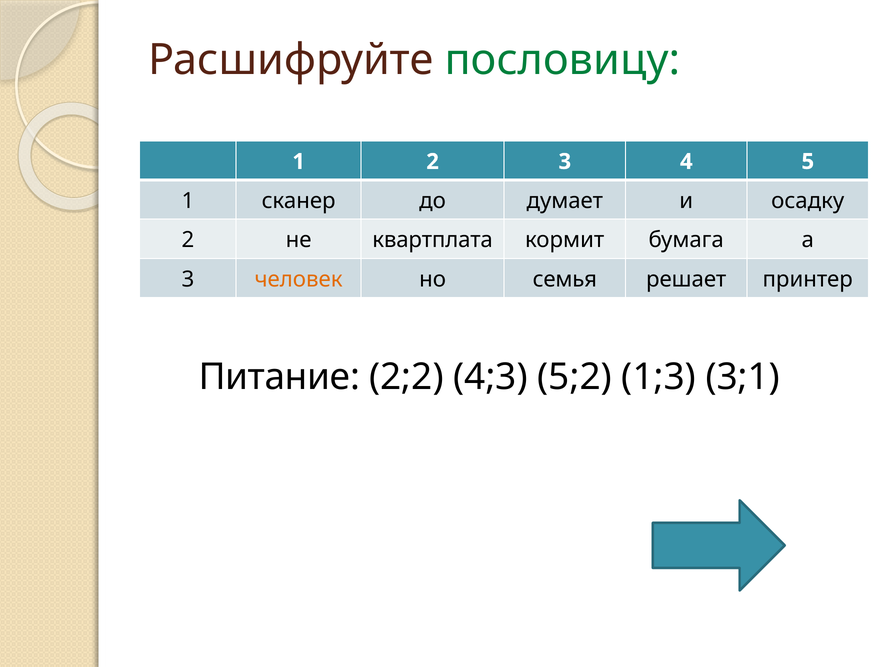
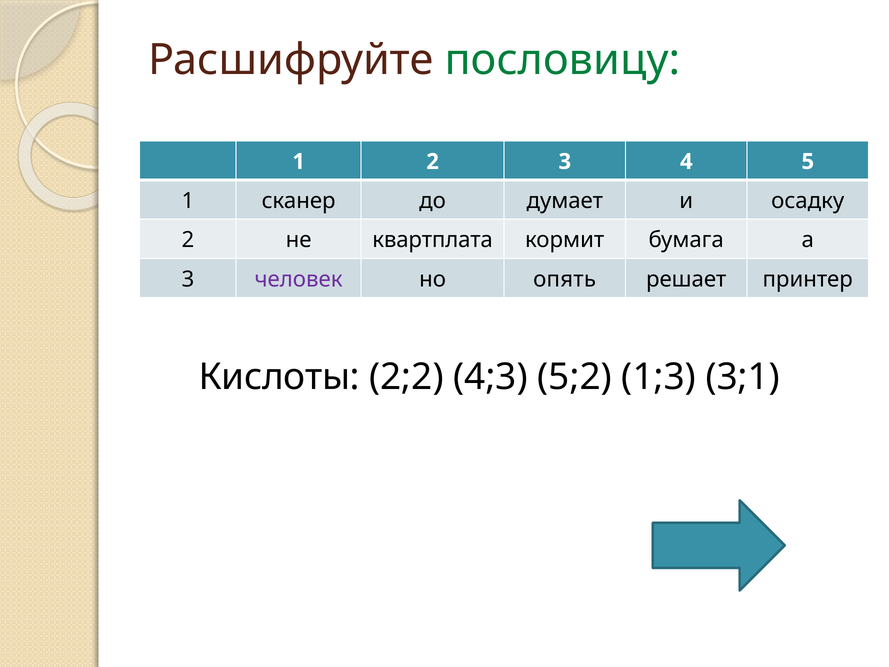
человек colour: orange -> purple (299, 279)
семья: семья -> опять (565, 279)
Питание: Питание -> Кислоты (279, 377)
